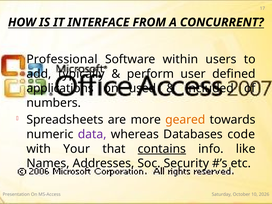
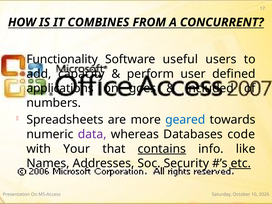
INTERFACE: INTERFACE -> COMBINES (98, 22)
Professional: Professional -> Functionality (62, 59)
within: within -> useful (180, 59)
typically: typically -> capacity (81, 74)
used: used -> goes (142, 88)
geared colour: orange -> blue (185, 120)
etc underline: none -> present (241, 163)
